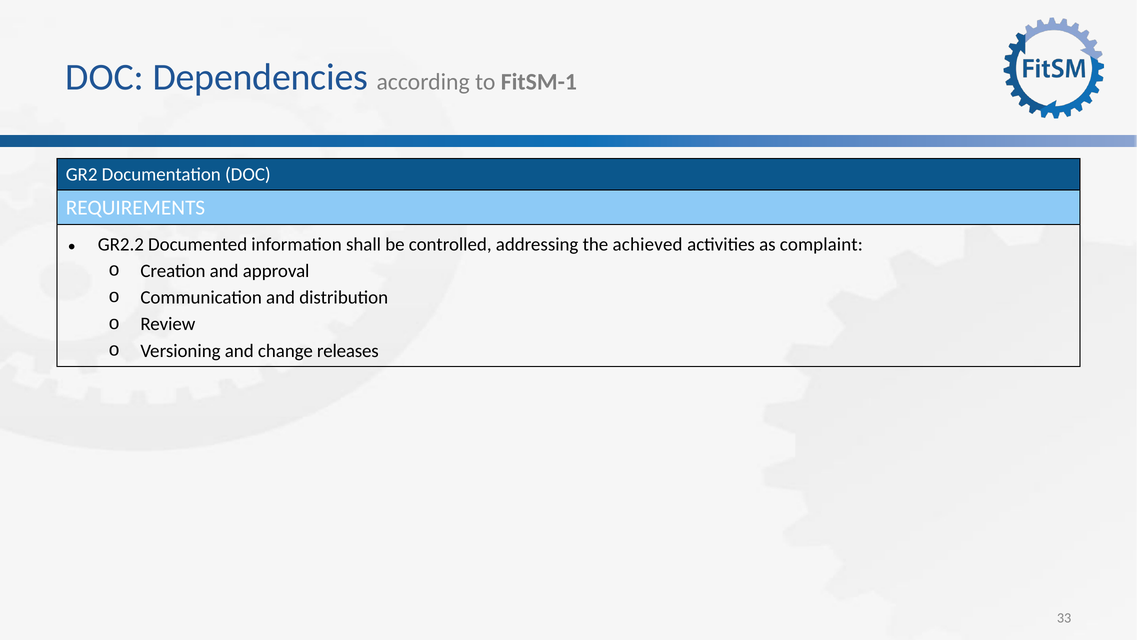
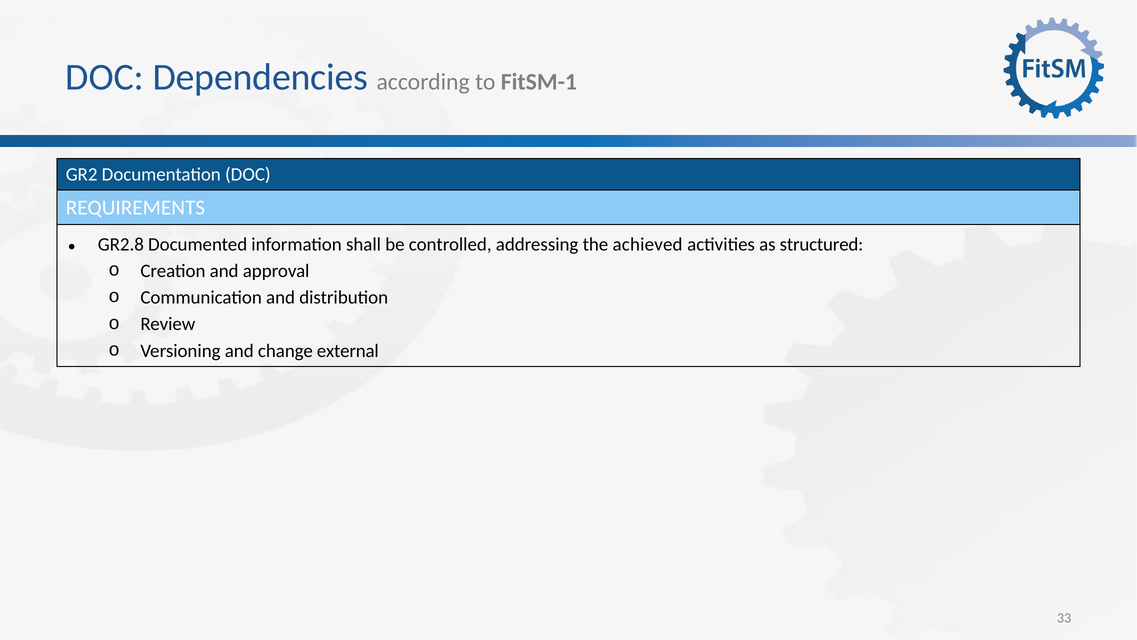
GR2.2: GR2.2 -> GR2.8 (121, 244)
complaint: complaint -> structured (821, 244)
releases: releases -> external (348, 351)
